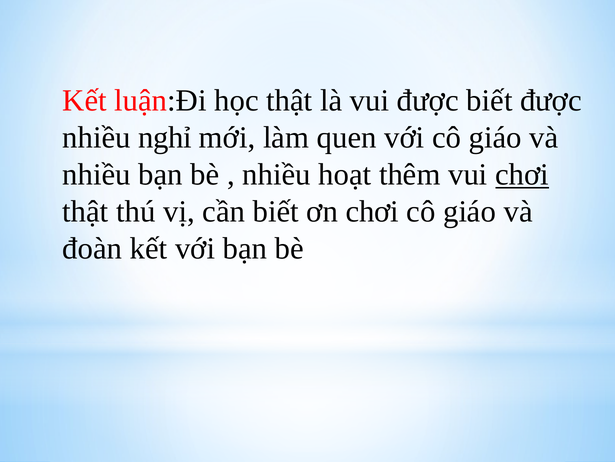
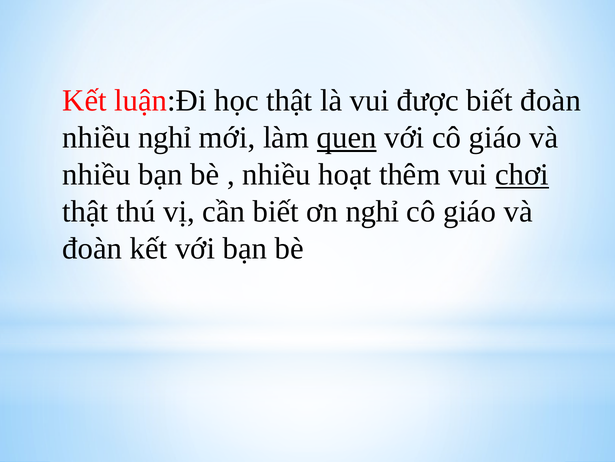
biết được: được -> đoàn (551, 100)
quen underline: none -> present (347, 137)
ơn chơi: chơi -> nghỉ (372, 211)
